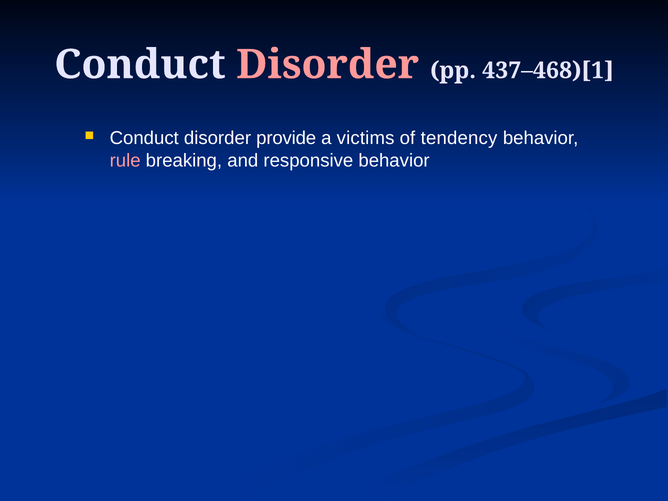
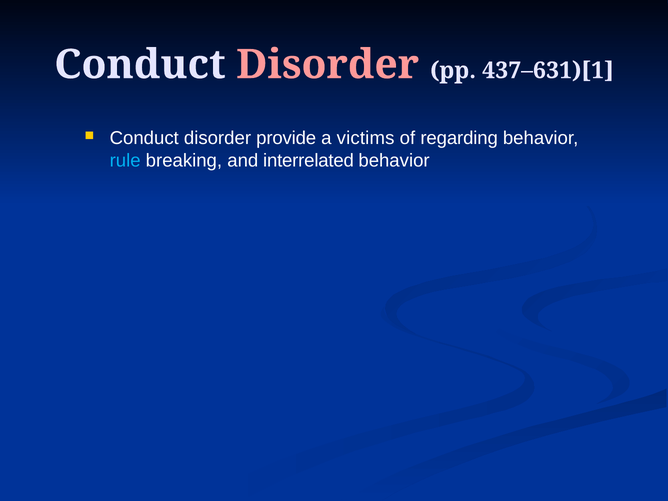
437–468)[1: 437–468)[1 -> 437–631)[1 (548, 70)
tendency: tendency -> regarding (459, 138)
rule colour: pink -> light blue (125, 161)
responsive: responsive -> interrelated (308, 161)
